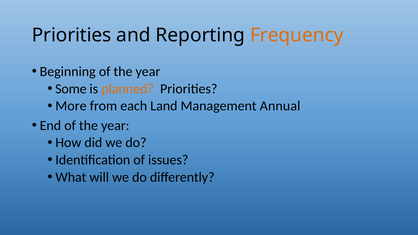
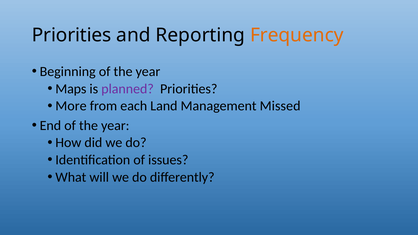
Some: Some -> Maps (71, 89)
planned colour: orange -> purple (128, 89)
Annual: Annual -> Missed (280, 106)
